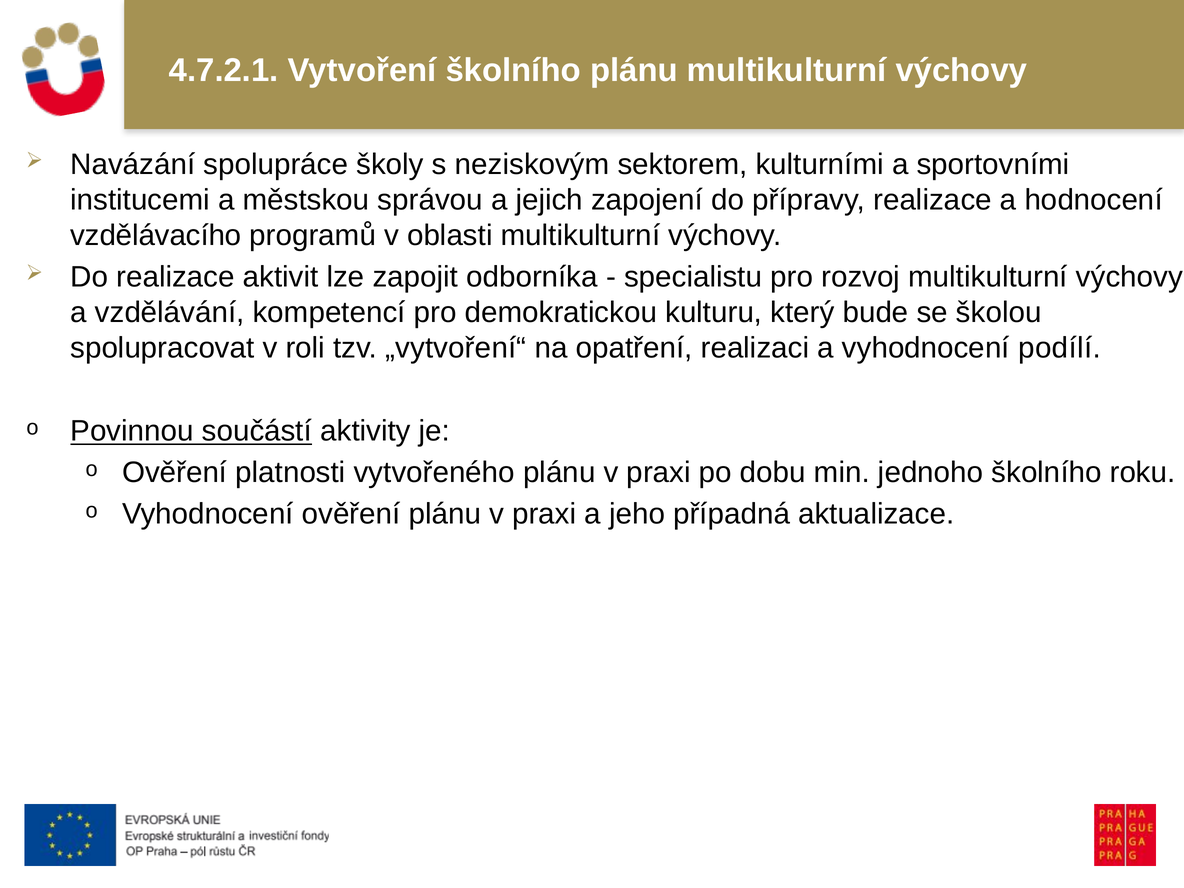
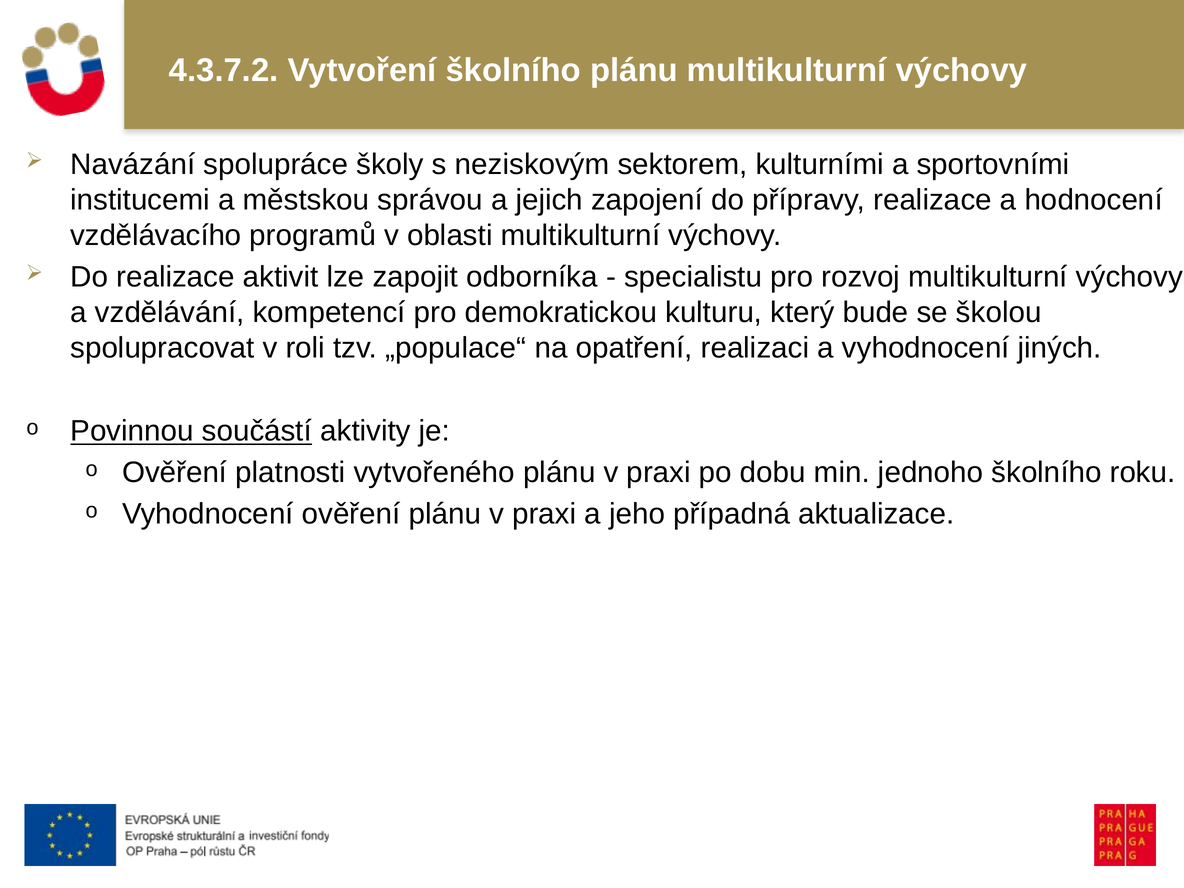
4.7.2.1: 4.7.2.1 -> 4.3.7.2 (224, 71)
„vytvoření“: „vytvoření“ -> „populace“ (456, 348)
podílí: podílí -> jiných (1060, 348)
